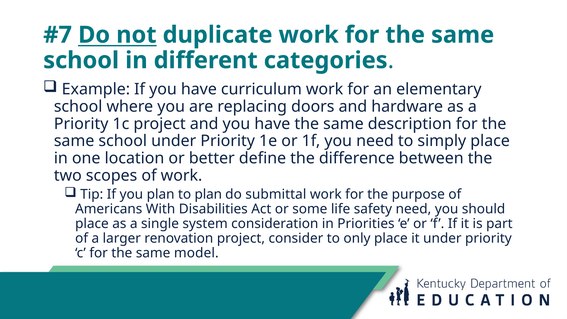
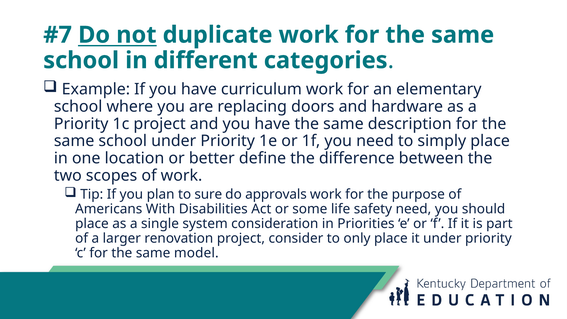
to plan: plan -> sure (208, 194)
submittal: submittal -> approvals (276, 194)
